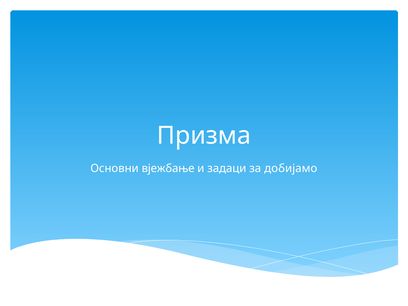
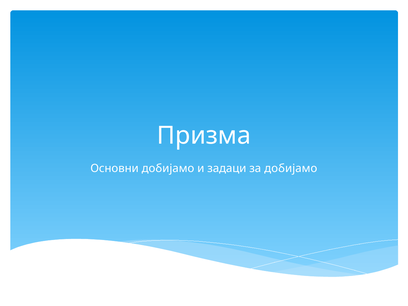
Основни вјежбање: вјежбање -> добијамо (168, 168)
